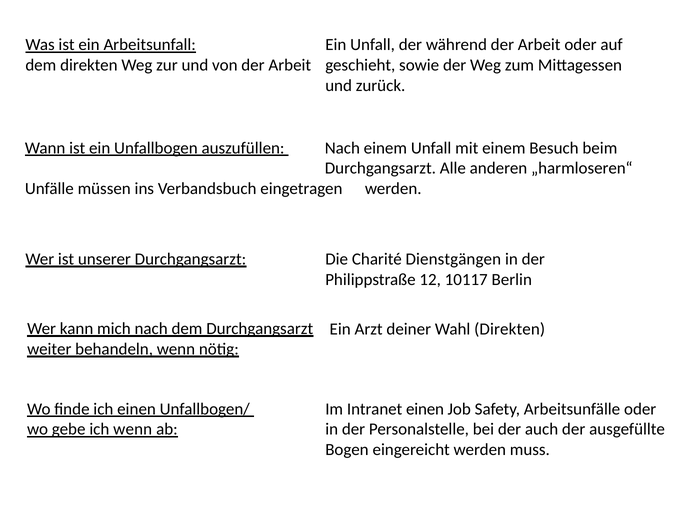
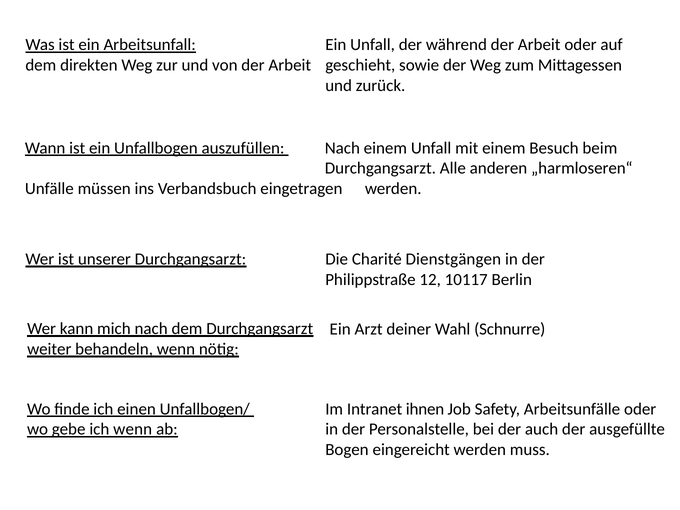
Wahl Direkten: Direkten -> Schnurre (510, 329)
Intranet einen: einen -> ihnen (425, 409)
